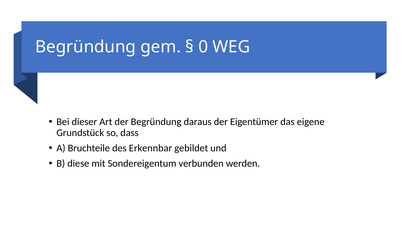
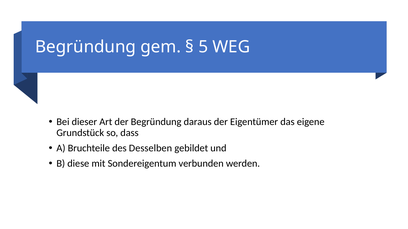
0: 0 -> 5 (203, 47)
Erkennbar: Erkennbar -> Desselben (151, 148)
